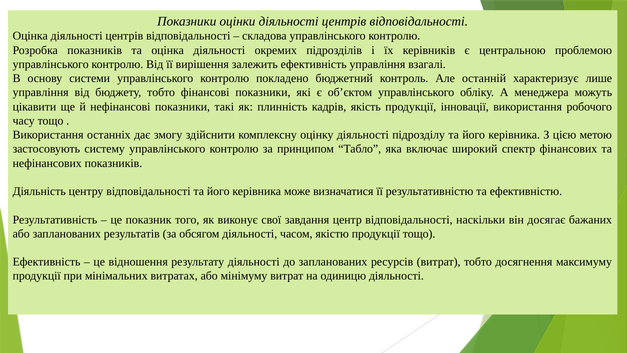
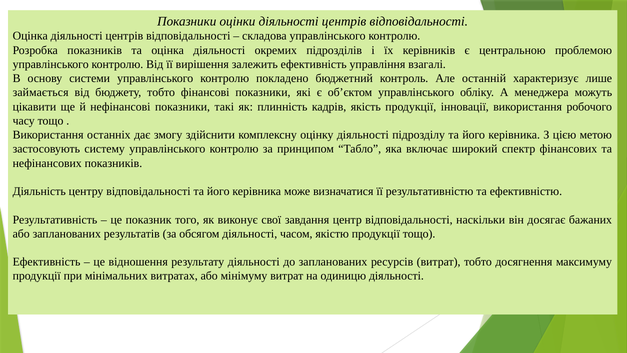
управління: управління -> займається (41, 92)
